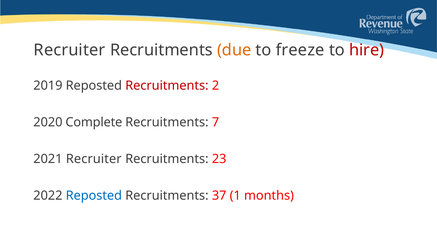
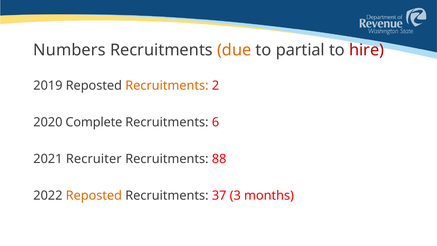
Recruiter: Recruiter -> Numbers (70, 50)
freeze: freeze -> partial (300, 50)
Recruitments colour: red -> orange (167, 85)
7: 7 -> 6 (216, 122)
23: 23 -> 88 (219, 159)
Reposted colour: blue -> orange (94, 195)
1: 1 -> 3 (235, 195)
